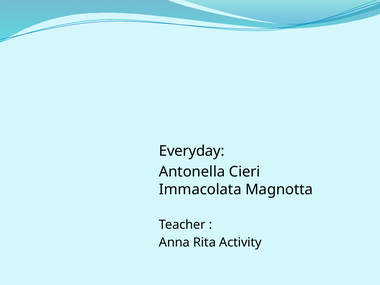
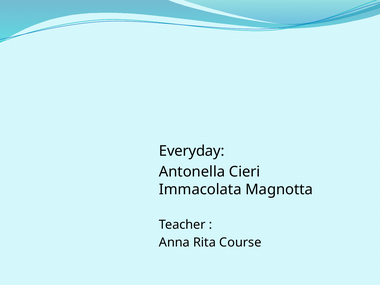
Activity: Activity -> Course (240, 242)
